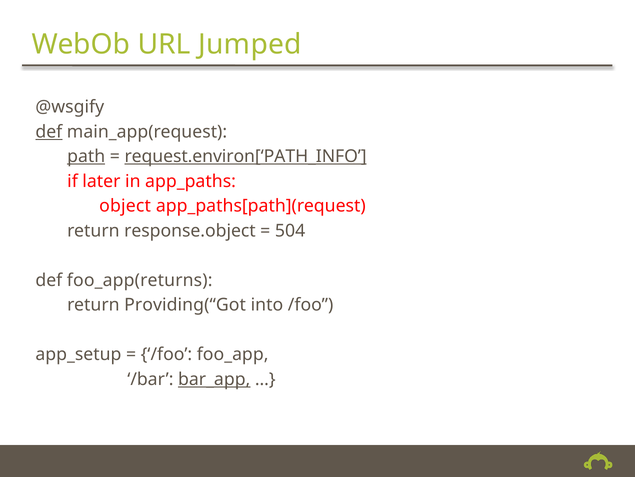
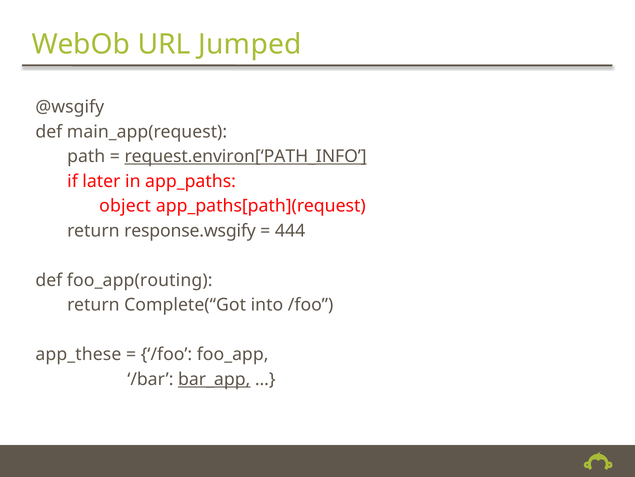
def underline: present -> none (49, 131)
path underline: present -> none (86, 156)
response.object: response.object -> response.wsgify (190, 230)
504: 504 -> 444 (290, 230)
foo_app(returns: foo_app(returns -> foo_app(routing (140, 280)
Providing(“Got: Providing(“Got -> Complete(“Got (185, 305)
app_setup: app_setup -> app_these (78, 354)
